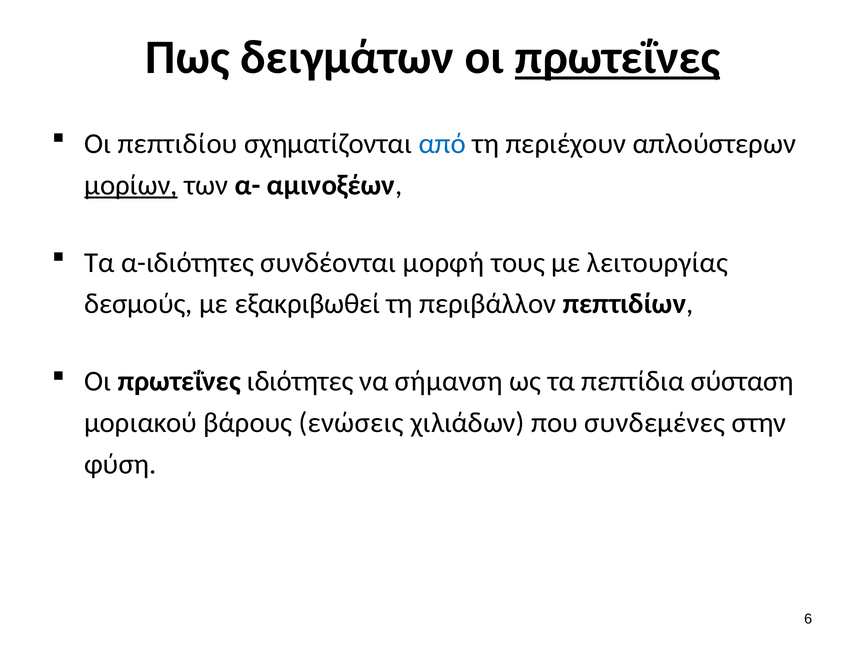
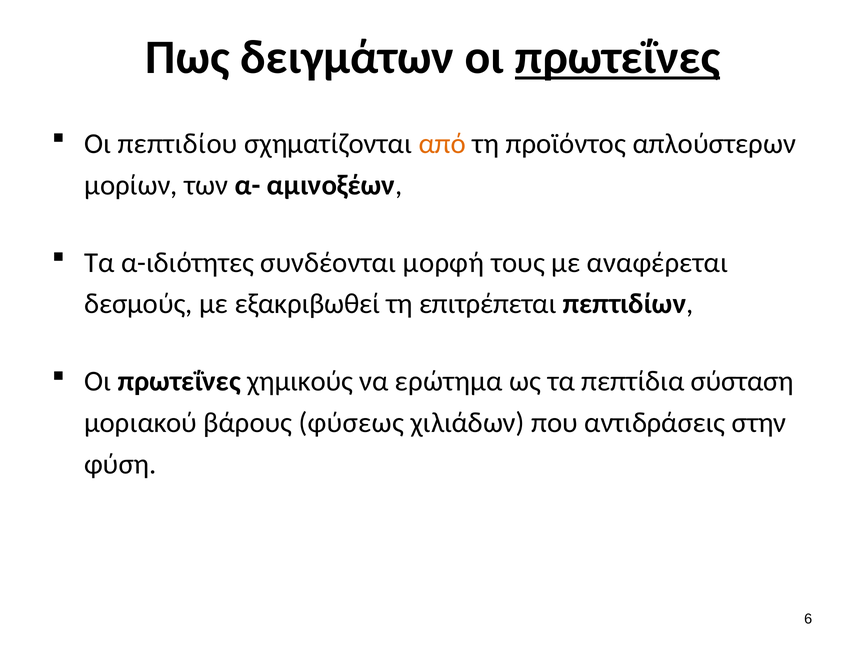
από colour: blue -> orange (442, 144)
περιέχουν: περιέχουν -> προϊόντος (566, 144)
μορίων underline: present -> none (131, 185)
λειτουργίας: λειτουργίας -> αναφέρεται (657, 263)
περιβάλλον: περιβάλλον -> επιτρέπεται (488, 304)
ιδιότητες: ιδιότητες -> χημικούς (300, 381)
σήμανση: σήμανση -> ερώτημα (449, 381)
ενώσεις: ενώσεις -> φύσεως (351, 423)
συνδεμένες: συνδεμένες -> αντιδράσεις (655, 423)
